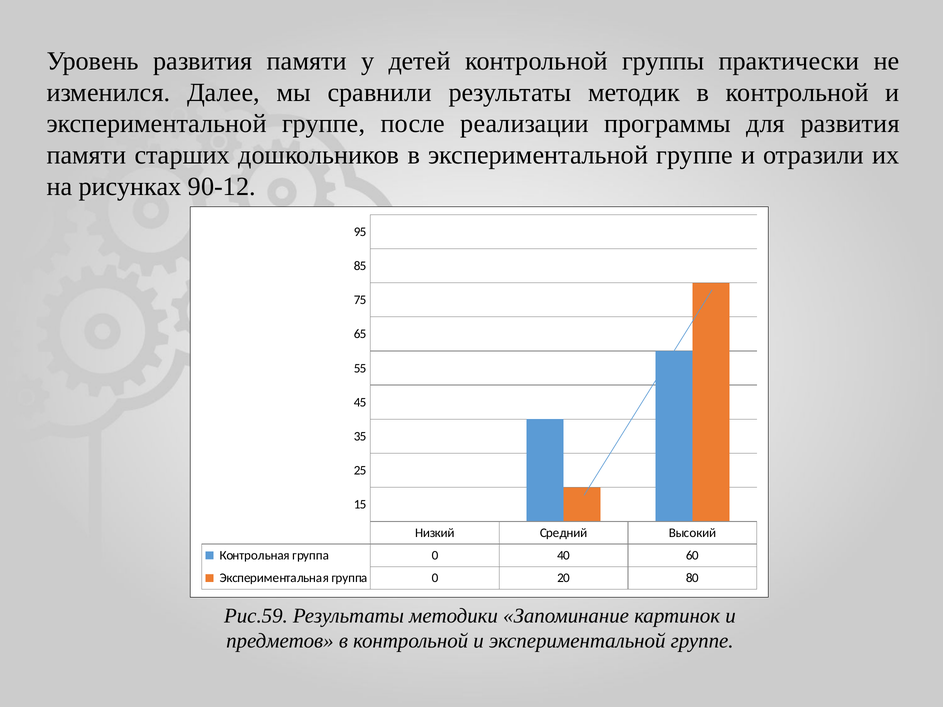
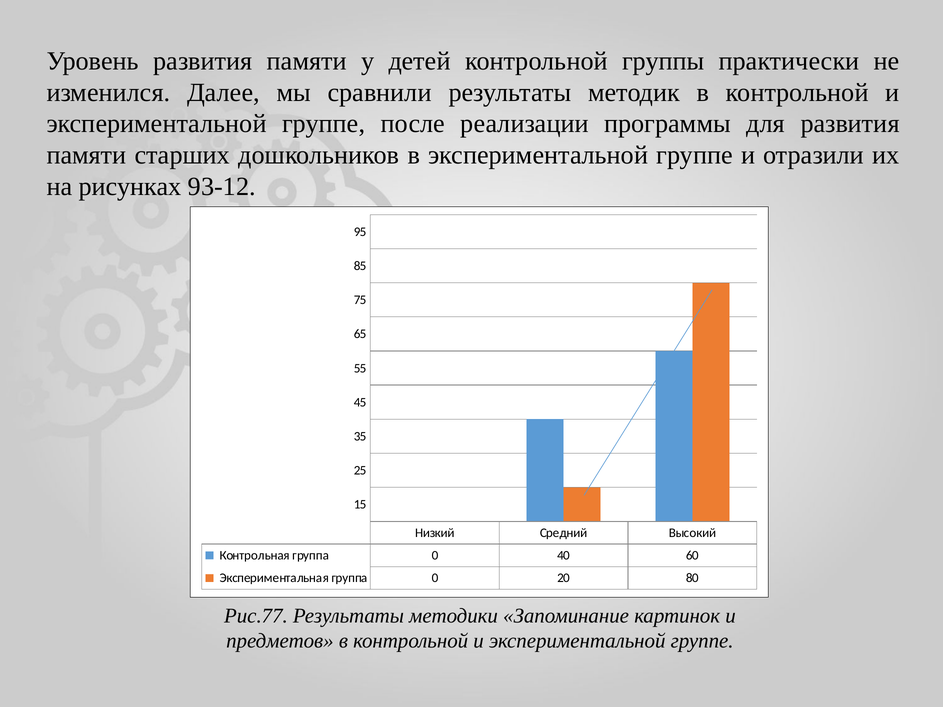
90-12: 90-12 -> 93-12 (222, 187)
Рис.59: Рис.59 -> Рис.77 (256, 616)
